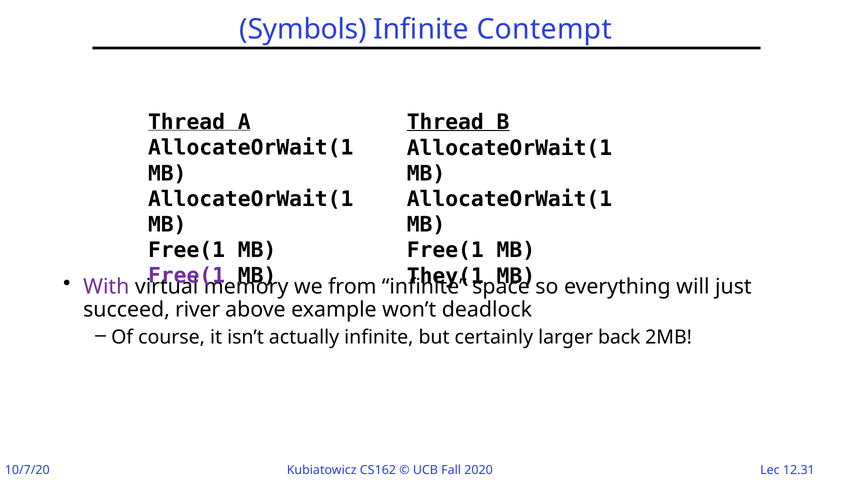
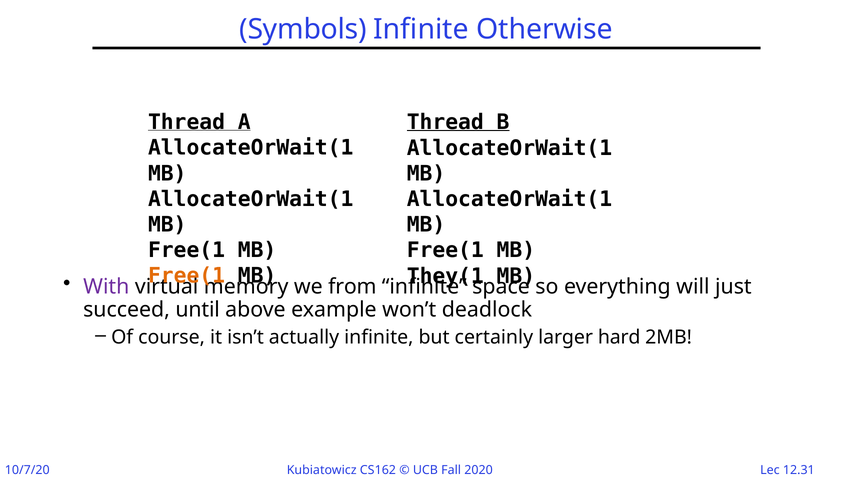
Contempt: Contempt -> Otherwise (545, 29)
Free(1 colour: purple -> orange (187, 276)
river: river -> until (198, 309)
back: back -> hard (619, 337)
